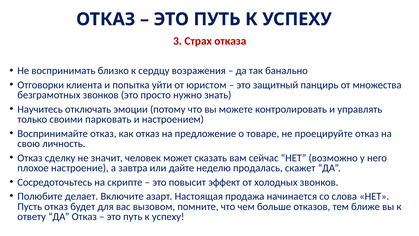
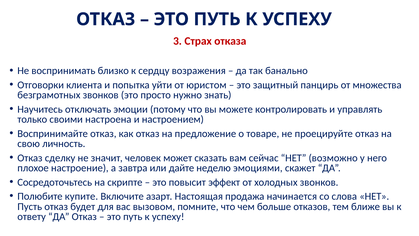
парковать: парковать -> настроена (108, 119)
продалась: продалась -> эмоциями (258, 168)
делает: делает -> купите (81, 196)
